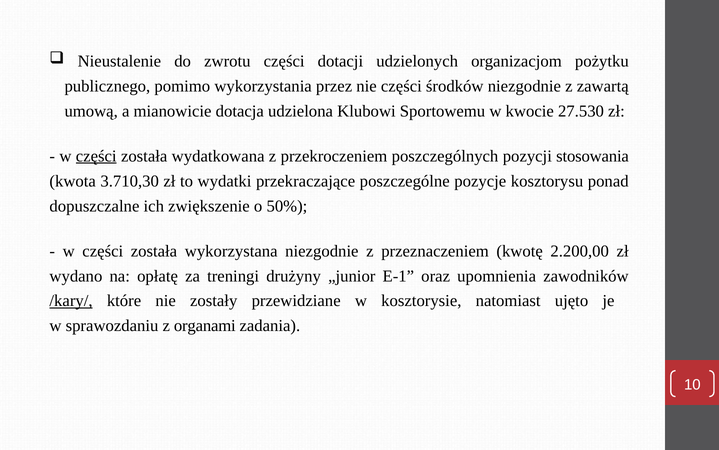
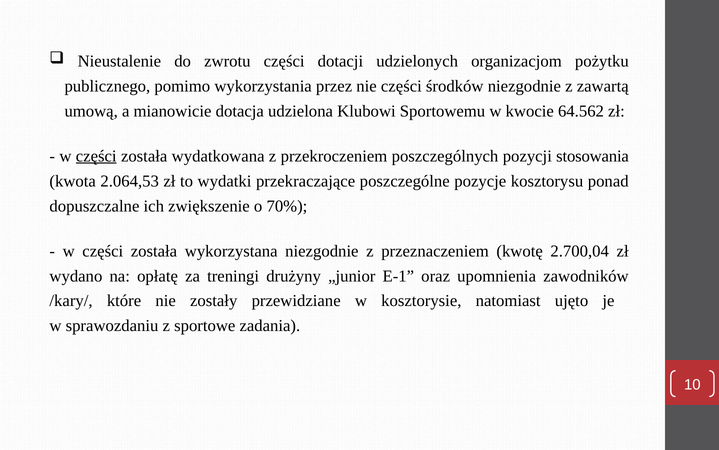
27.530: 27.530 -> 64.562 (581, 111)
3.710,30: 3.710,30 -> 2.064,53 (130, 181)
50%: 50% -> 70% (287, 206)
2.200,00: 2.200,00 -> 2.700,04 (580, 251)
/kary/ underline: present -> none (71, 301)
organami: organami -> sportowe (205, 326)
